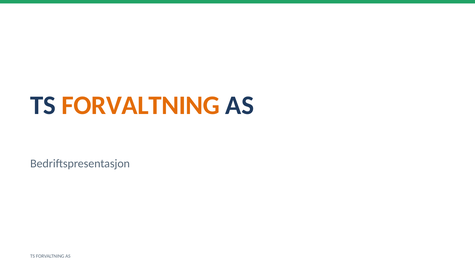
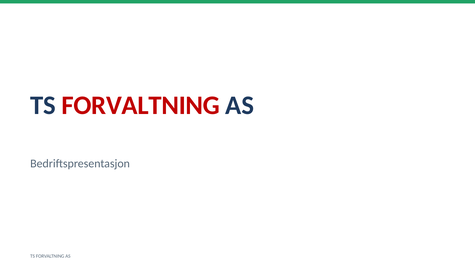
FORVALTNING colour: orange -> red (141, 105)
